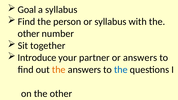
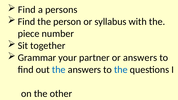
Goal: Goal -> Find (27, 10)
a syllabus: syllabus -> persons (61, 10)
other: other -> piece (29, 34)
Introduce: Introduce -> Grammar (37, 58)
the colour: orange -> blue (59, 70)
